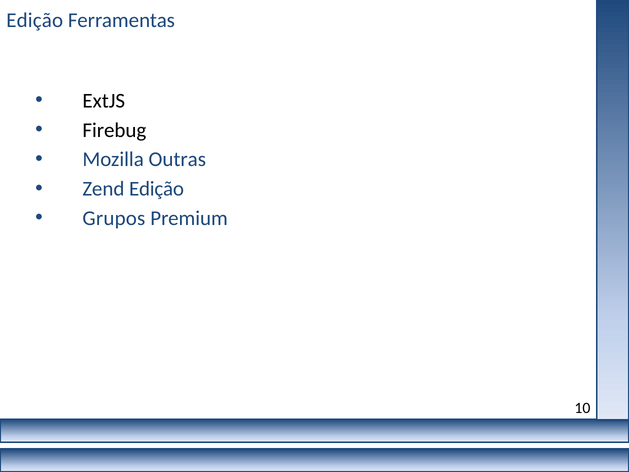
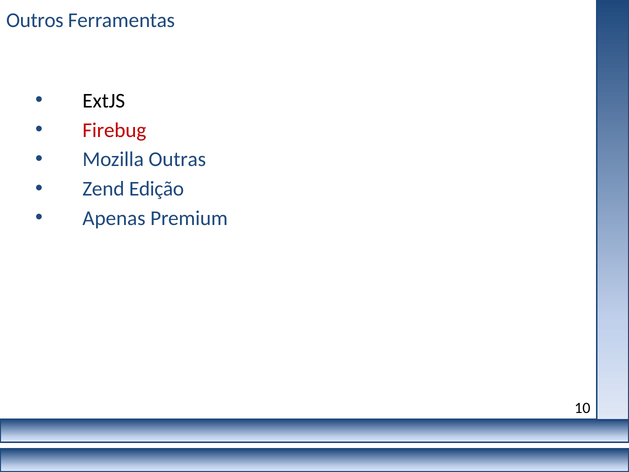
Edição: Edição -> Outros (35, 20)
Firebug colour: black -> red (114, 130)
Grupos: Grupos -> Apenas (114, 218)
